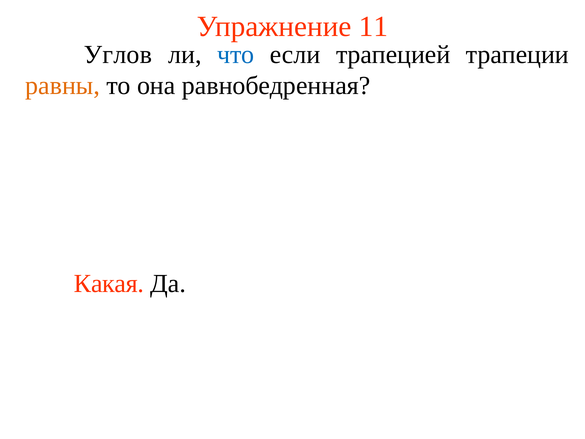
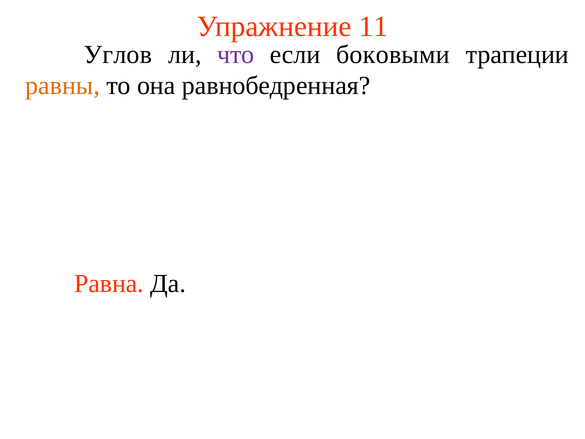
что colour: blue -> purple (236, 54)
трапецией: трапецией -> боковыми (393, 54)
Какая: Какая -> Равна (109, 284)
